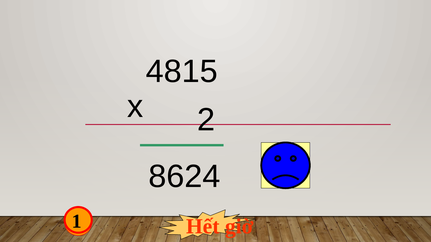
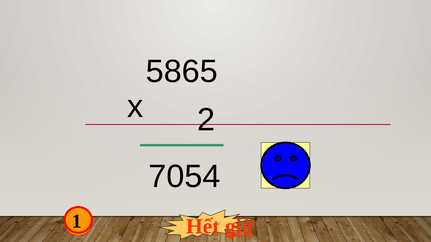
4815: 4815 -> 5865 (182, 72)
8624: 8624 -> 7054 (185, 177)
giờ underline: none -> present (239, 227)
